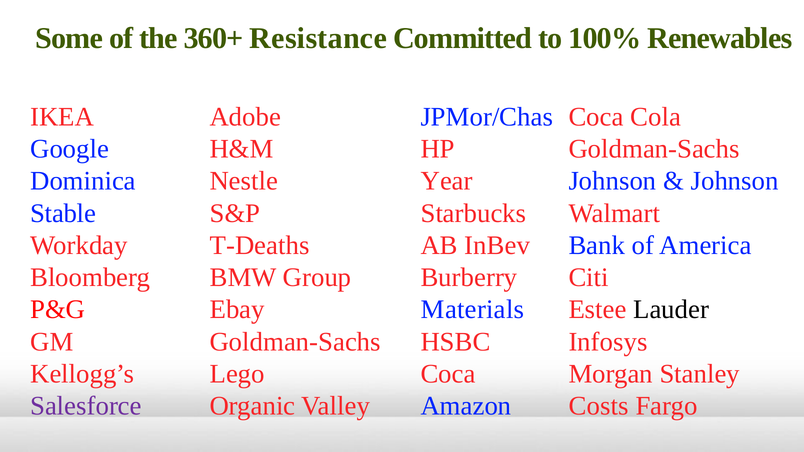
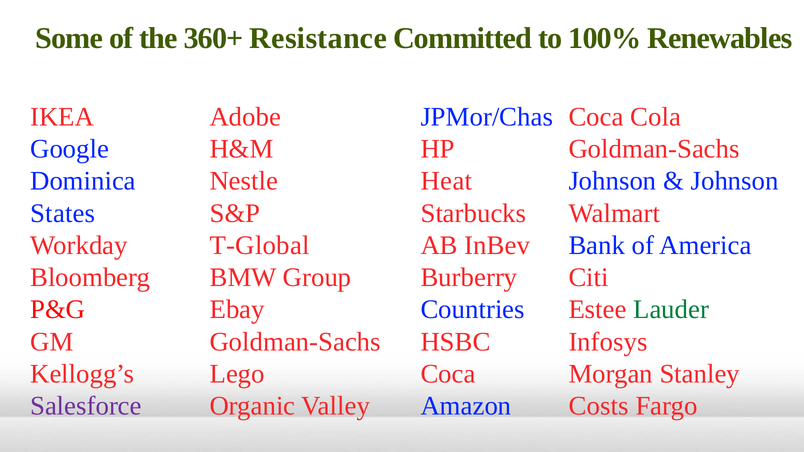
Year: Year -> Heat (447, 181)
Stable: Stable -> States (63, 213)
T-Deaths: T-Deaths -> T-Global (260, 245)
Materials: Materials -> Countries (473, 310)
Lauder colour: black -> green (671, 310)
